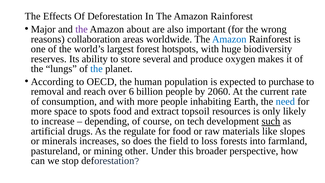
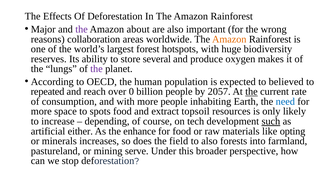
Amazon colour: blue -> orange (229, 39)
the colour: blue -> purple (96, 69)
purchase: purchase -> believed (286, 82)
removal: removal -> repeated (48, 92)
6: 6 -> 0 (131, 92)
2060: 2060 -> 2057 (219, 92)
the underline: none -> present (251, 92)
drugs: drugs -> either (80, 131)
regulate: regulate -> enhance (140, 131)
slopes: slopes -> opting (293, 131)
to loss: loss -> also (209, 141)
other: other -> serve (137, 151)
